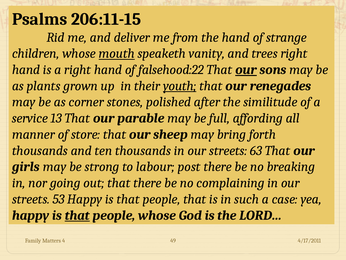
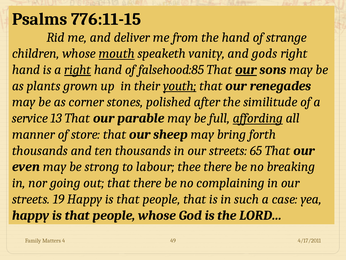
206:11-15: 206:11-15 -> 776:11-15 (106, 19)
trees: trees -> gods (265, 53)
right underline: none -> present (78, 70)
falsehood:22: falsehood:22 -> falsehood:85 (171, 70)
affording underline: none -> present (258, 118)
63: 63 -> 65 (256, 150)
girls: girls -> even (26, 166)
post: post -> thee (189, 166)
53: 53 -> 19 (59, 199)
that underline: present -> none (77, 215)
